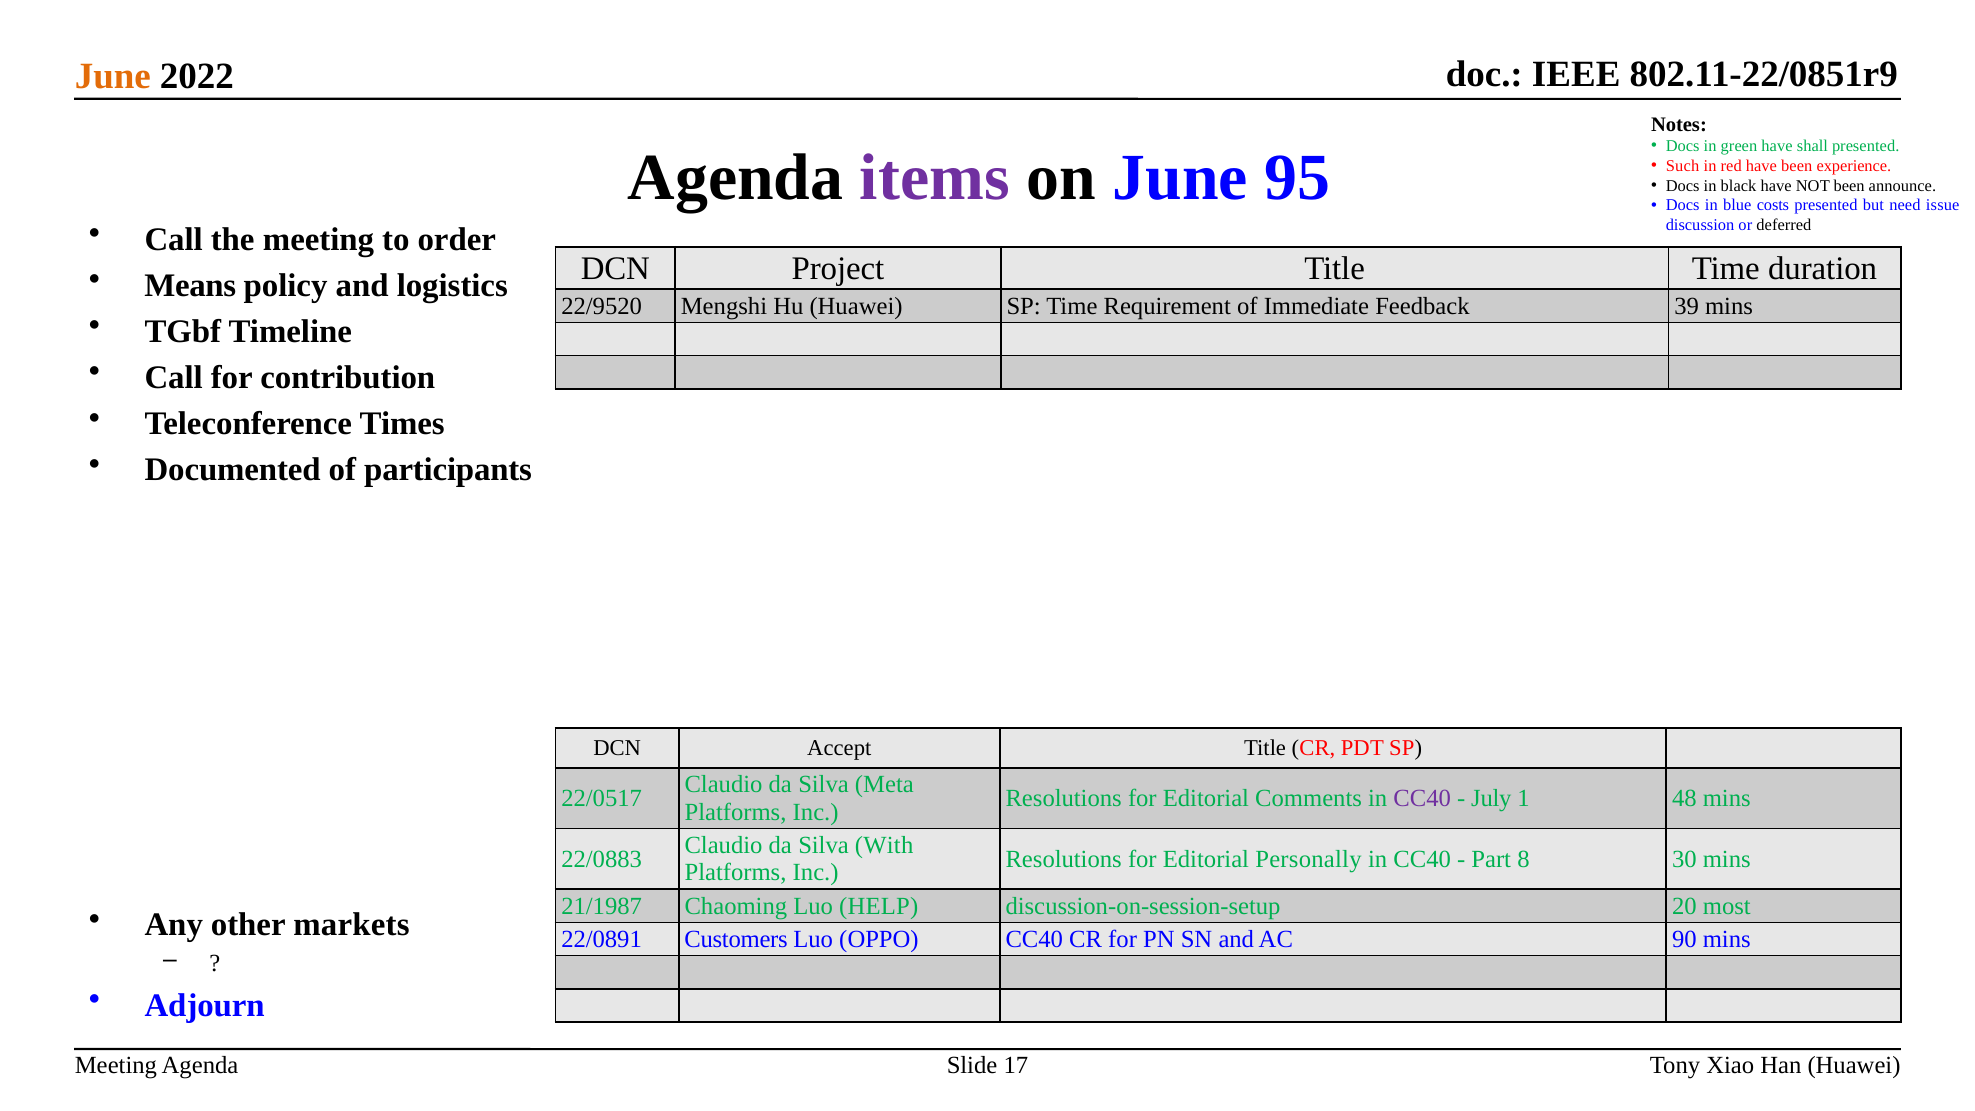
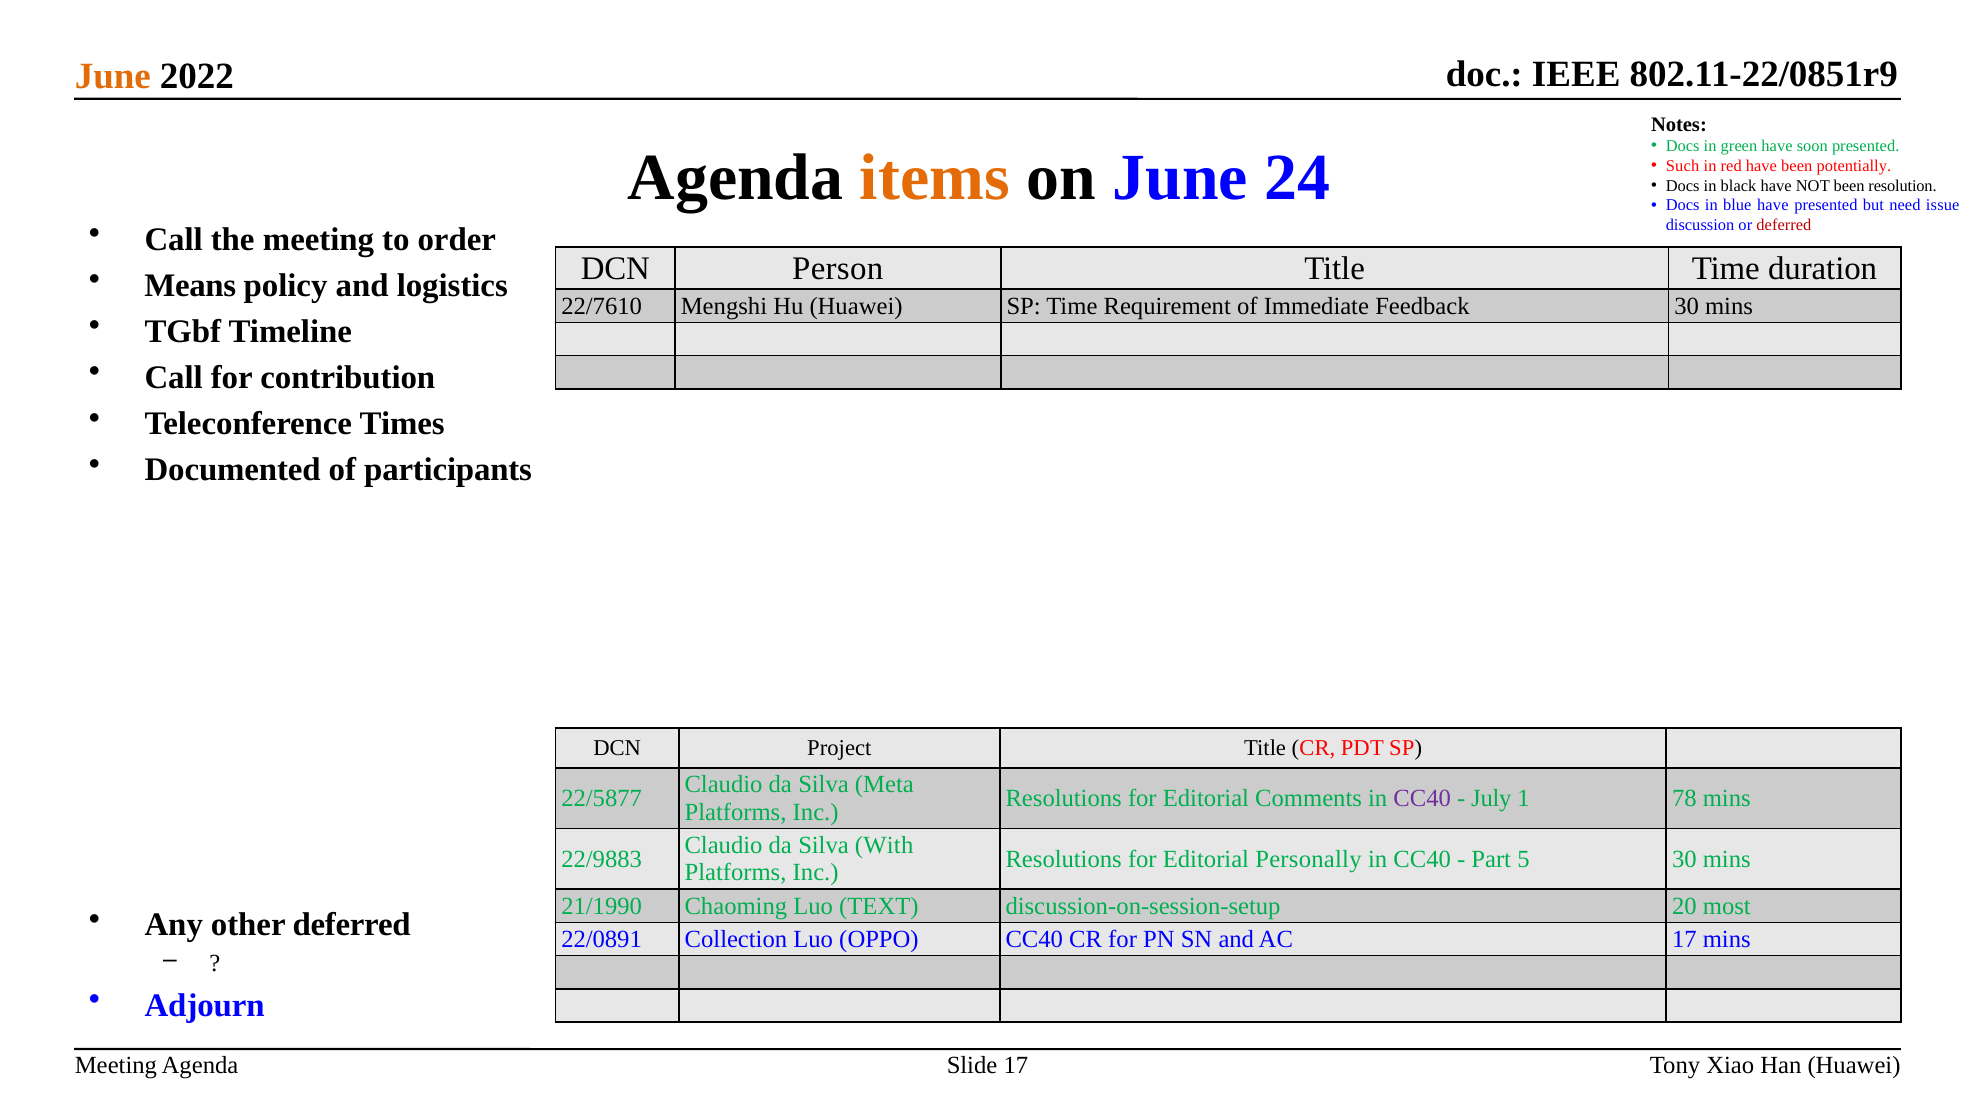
shall: shall -> soon (1812, 146)
items colour: purple -> orange (935, 177)
95: 95 -> 24 (1297, 177)
experience: experience -> potentially (1854, 166)
announce: announce -> resolution (1903, 186)
blue costs: costs -> have (1773, 206)
deferred colour: black -> red (1784, 225)
Project: Project -> Person (838, 268)
22/9520: 22/9520 -> 22/7610 (602, 306)
Feedback 39: 39 -> 30 (1687, 306)
Accept: Accept -> Project (839, 748)
22/0517: 22/0517 -> 22/5877 (602, 798)
48: 48 -> 78 (1684, 798)
22/0883: 22/0883 -> 22/9883 (602, 859)
8: 8 -> 5 (1523, 859)
21/1987: 21/1987 -> 21/1990 (602, 906)
HELP: HELP -> TEXT (879, 906)
other markets: markets -> deferred (352, 925)
Customers: Customers -> Collection (736, 939)
AC 90: 90 -> 17 (1684, 939)
